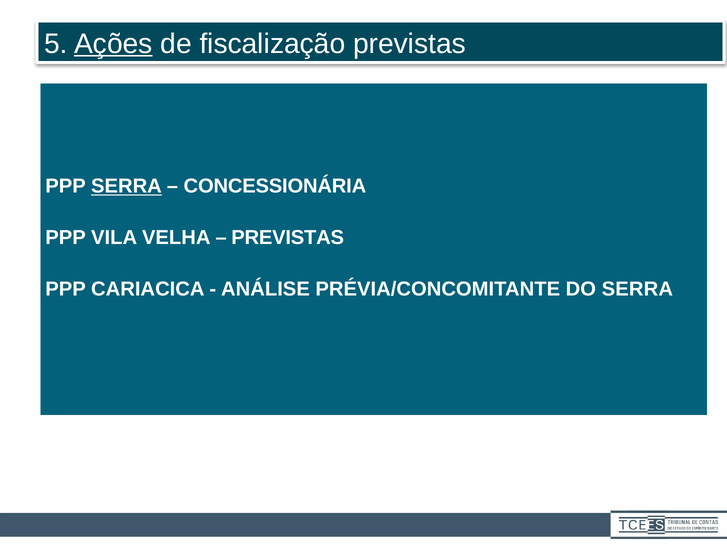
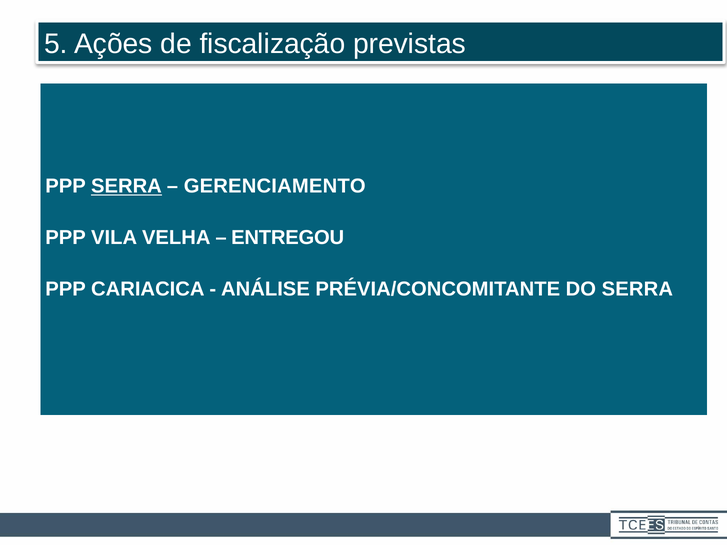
Ações underline: present -> none (113, 44)
CONCESSIONÁRIA: CONCESSIONÁRIA -> GERENCIAMENTO (275, 186)
PREVISTAS: PREVISTAS -> ENTREGOU (288, 238)
